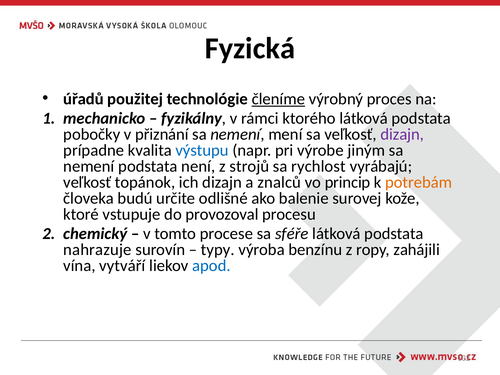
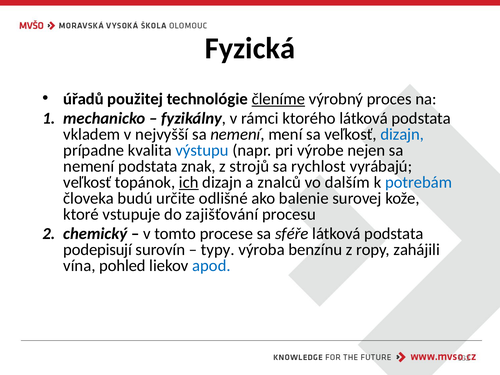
pobočky: pobočky -> vkladem (92, 134)
přiznání: přiznání -> nejvyšší (162, 134)
dizajn colour: purple -> blue (402, 134)
jiným: jiným -> nejen (366, 150)
není: není -> znak (198, 166)
ich underline: none -> present (189, 182)
princip: princip -> dalším (347, 182)
potrebám colour: orange -> blue (419, 182)
provozoval: provozoval -> zajišťování (222, 214)
nahrazuje: nahrazuje -> podepisují (98, 250)
vytváří: vytváří -> pohled (122, 266)
